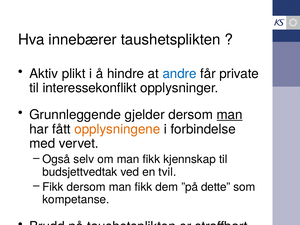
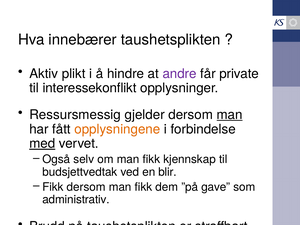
andre colour: blue -> purple (180, 74)
Grunnleggende: Grunnleggende -> Ressursmessig (75, 115)
med underline: none -> present (42, 144)
tvil: tvil -> blir (168, 172)
dette: dette -> gave (216, 187)
kompetanse: kompetanse -> administrativ (76, 200)
